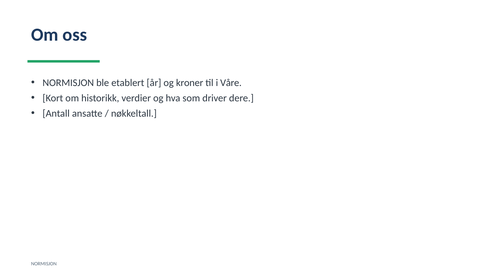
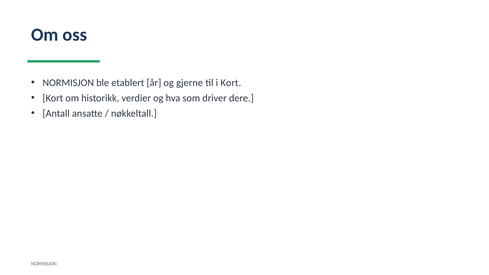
kroner: kroner -> gjerne (190, 83)
i Våre: Våre -> Kort (231, 83)
